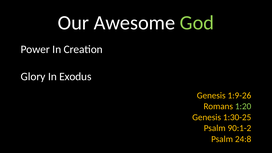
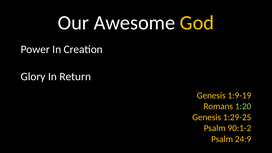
God colour: light green -> yellow (197, 23)
Exodus: Exodus -> Return (75, 77)
1:9-26: 1:9-26 -> 1:9-19 (239, 95)
1:30-25: 1:30-25 -> 1:29-25 (237, 117)
24:8: 24:8 -> 24:9 (243, 139)
